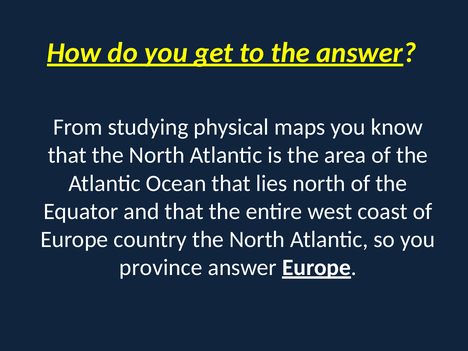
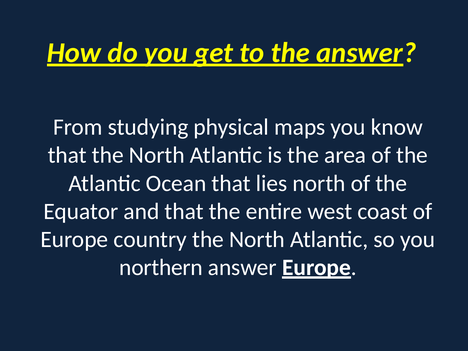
province: province -> northern (161, 268)
